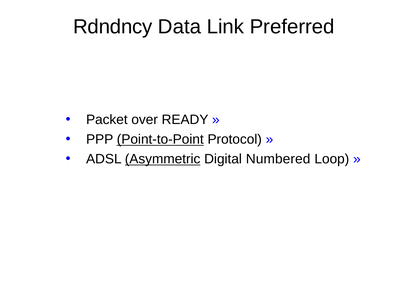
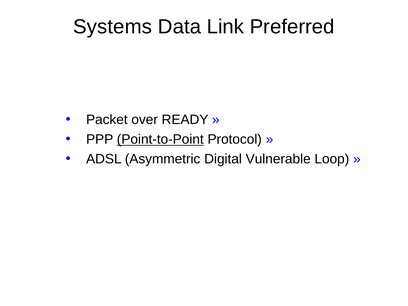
Rdndncy: Rdndncy -> Systems (113, 27)
Asymmetric underline: present -> none (163, 159)
Numbered: Numbered -> Vulnerable (278, 159)
